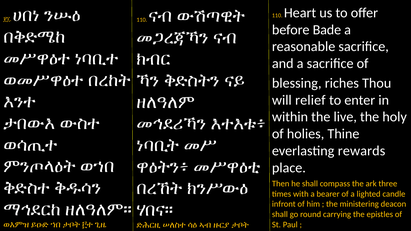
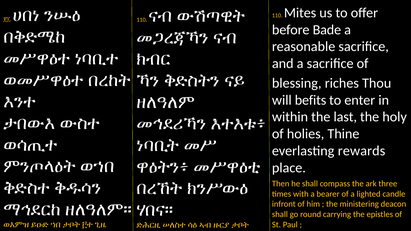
Heart: Heart -> Mites (300, 13)
relief: relief -> befits (311, 100)
live: live -> last (345, 117)
